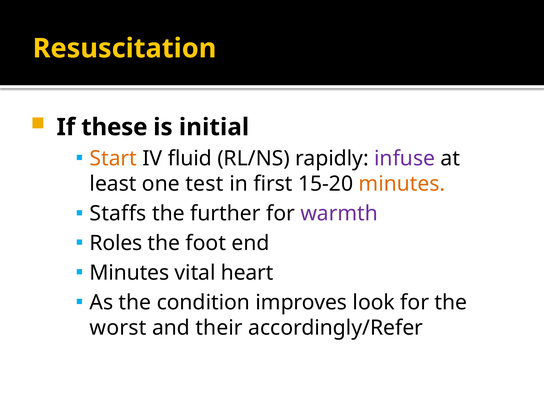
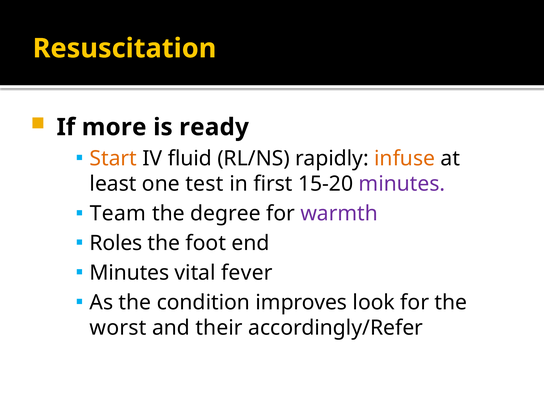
these: these -> more (114, 127)
initial: initial -> ready (214, 127)
infuse colour: purple -> orange (405, 158)
minutes colour: orange -> purple (402, 184)
Staffs: Staffs -> Team (118, 214)
further: further -> degree (225, 214)
heart: heart -> fever (247, 273)
